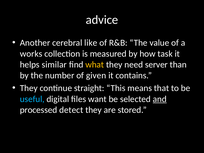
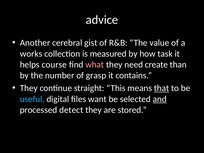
like: like -> gist (91, 43)
similar: similar -> course (54, 65)
what colour: yellow -> pink (95, 65)
server: server -> create (156, 65)
given: given -> grasp (96, 75)
that underline: none -> present (162, 88)
